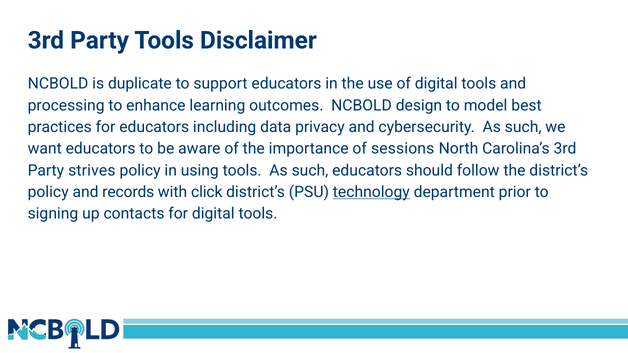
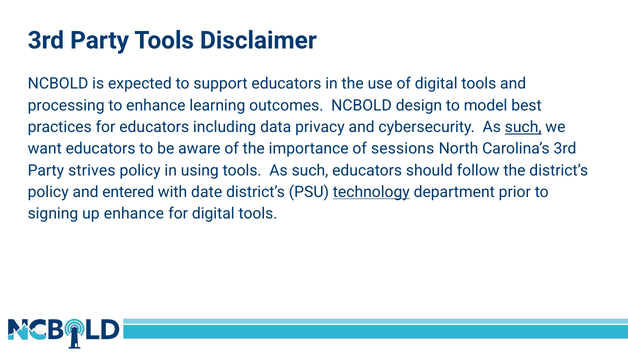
duplicate: duplicate -> expected (140, 84)
such underline: none -> present (523, 127)
records: records -> entered (128, 192)
click: click -> date (207, 192)
up contacts: contacts -> enhance (134, 214)
